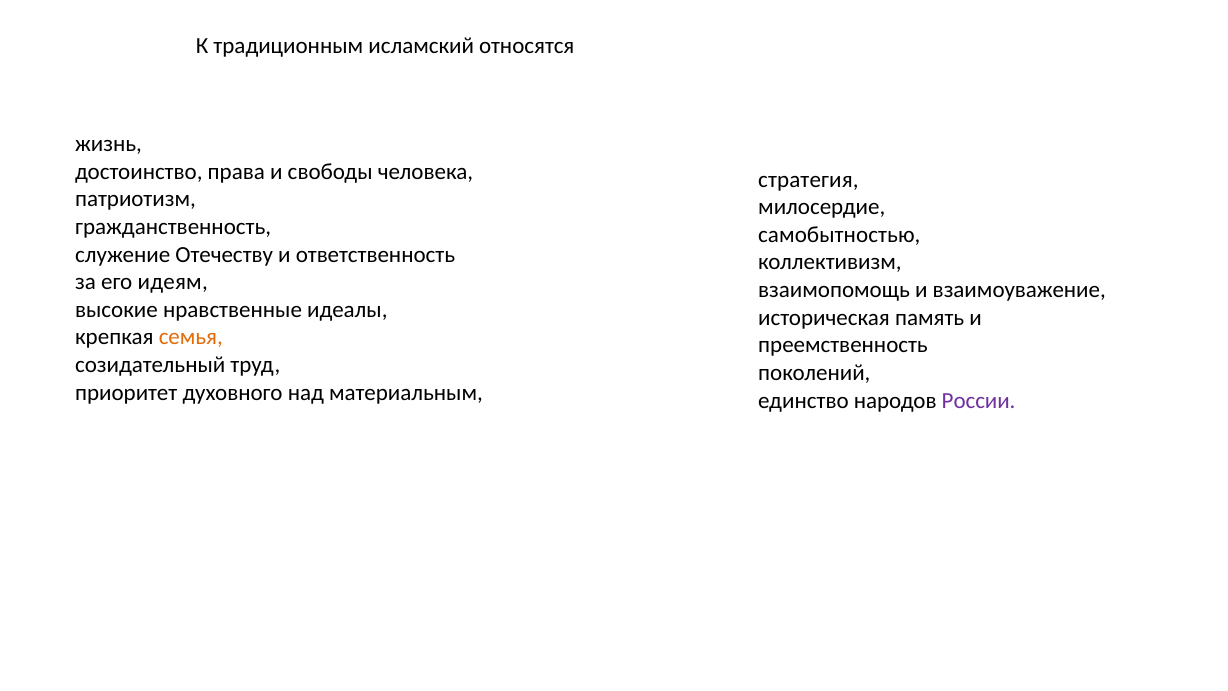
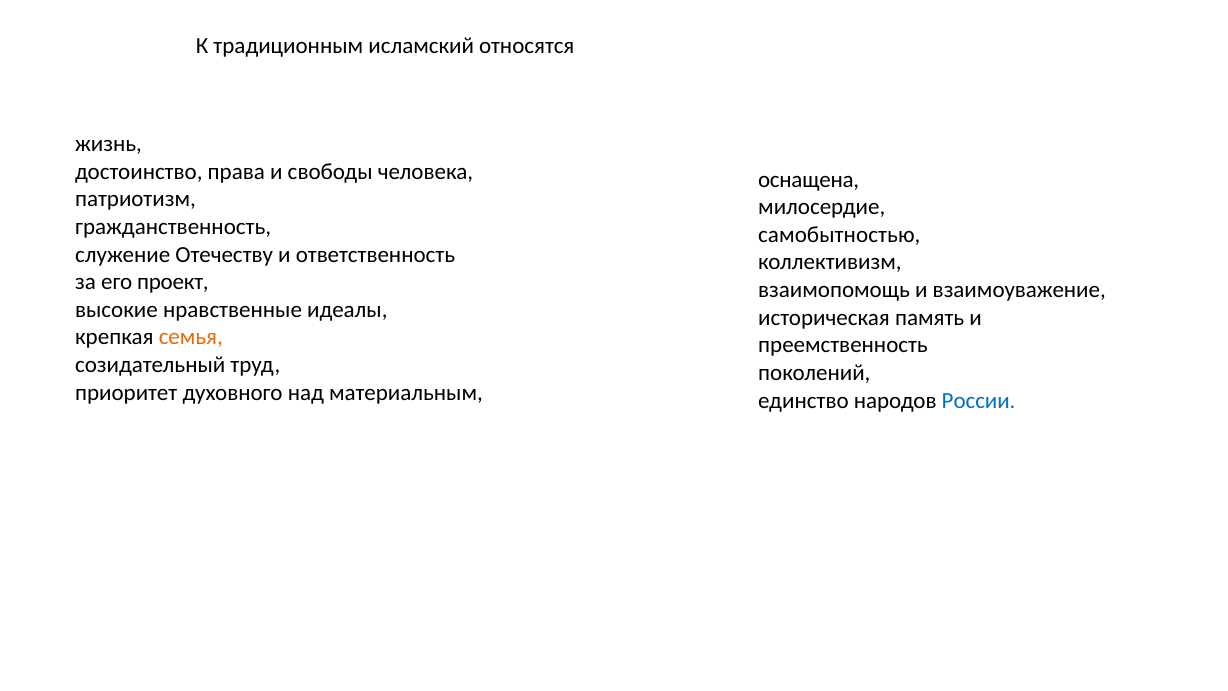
стратегия: стратегия -> оснащена (809, 179)
идеям: идеям -> проект (173, 282)
России colour: purple -> blue (979, 400)
